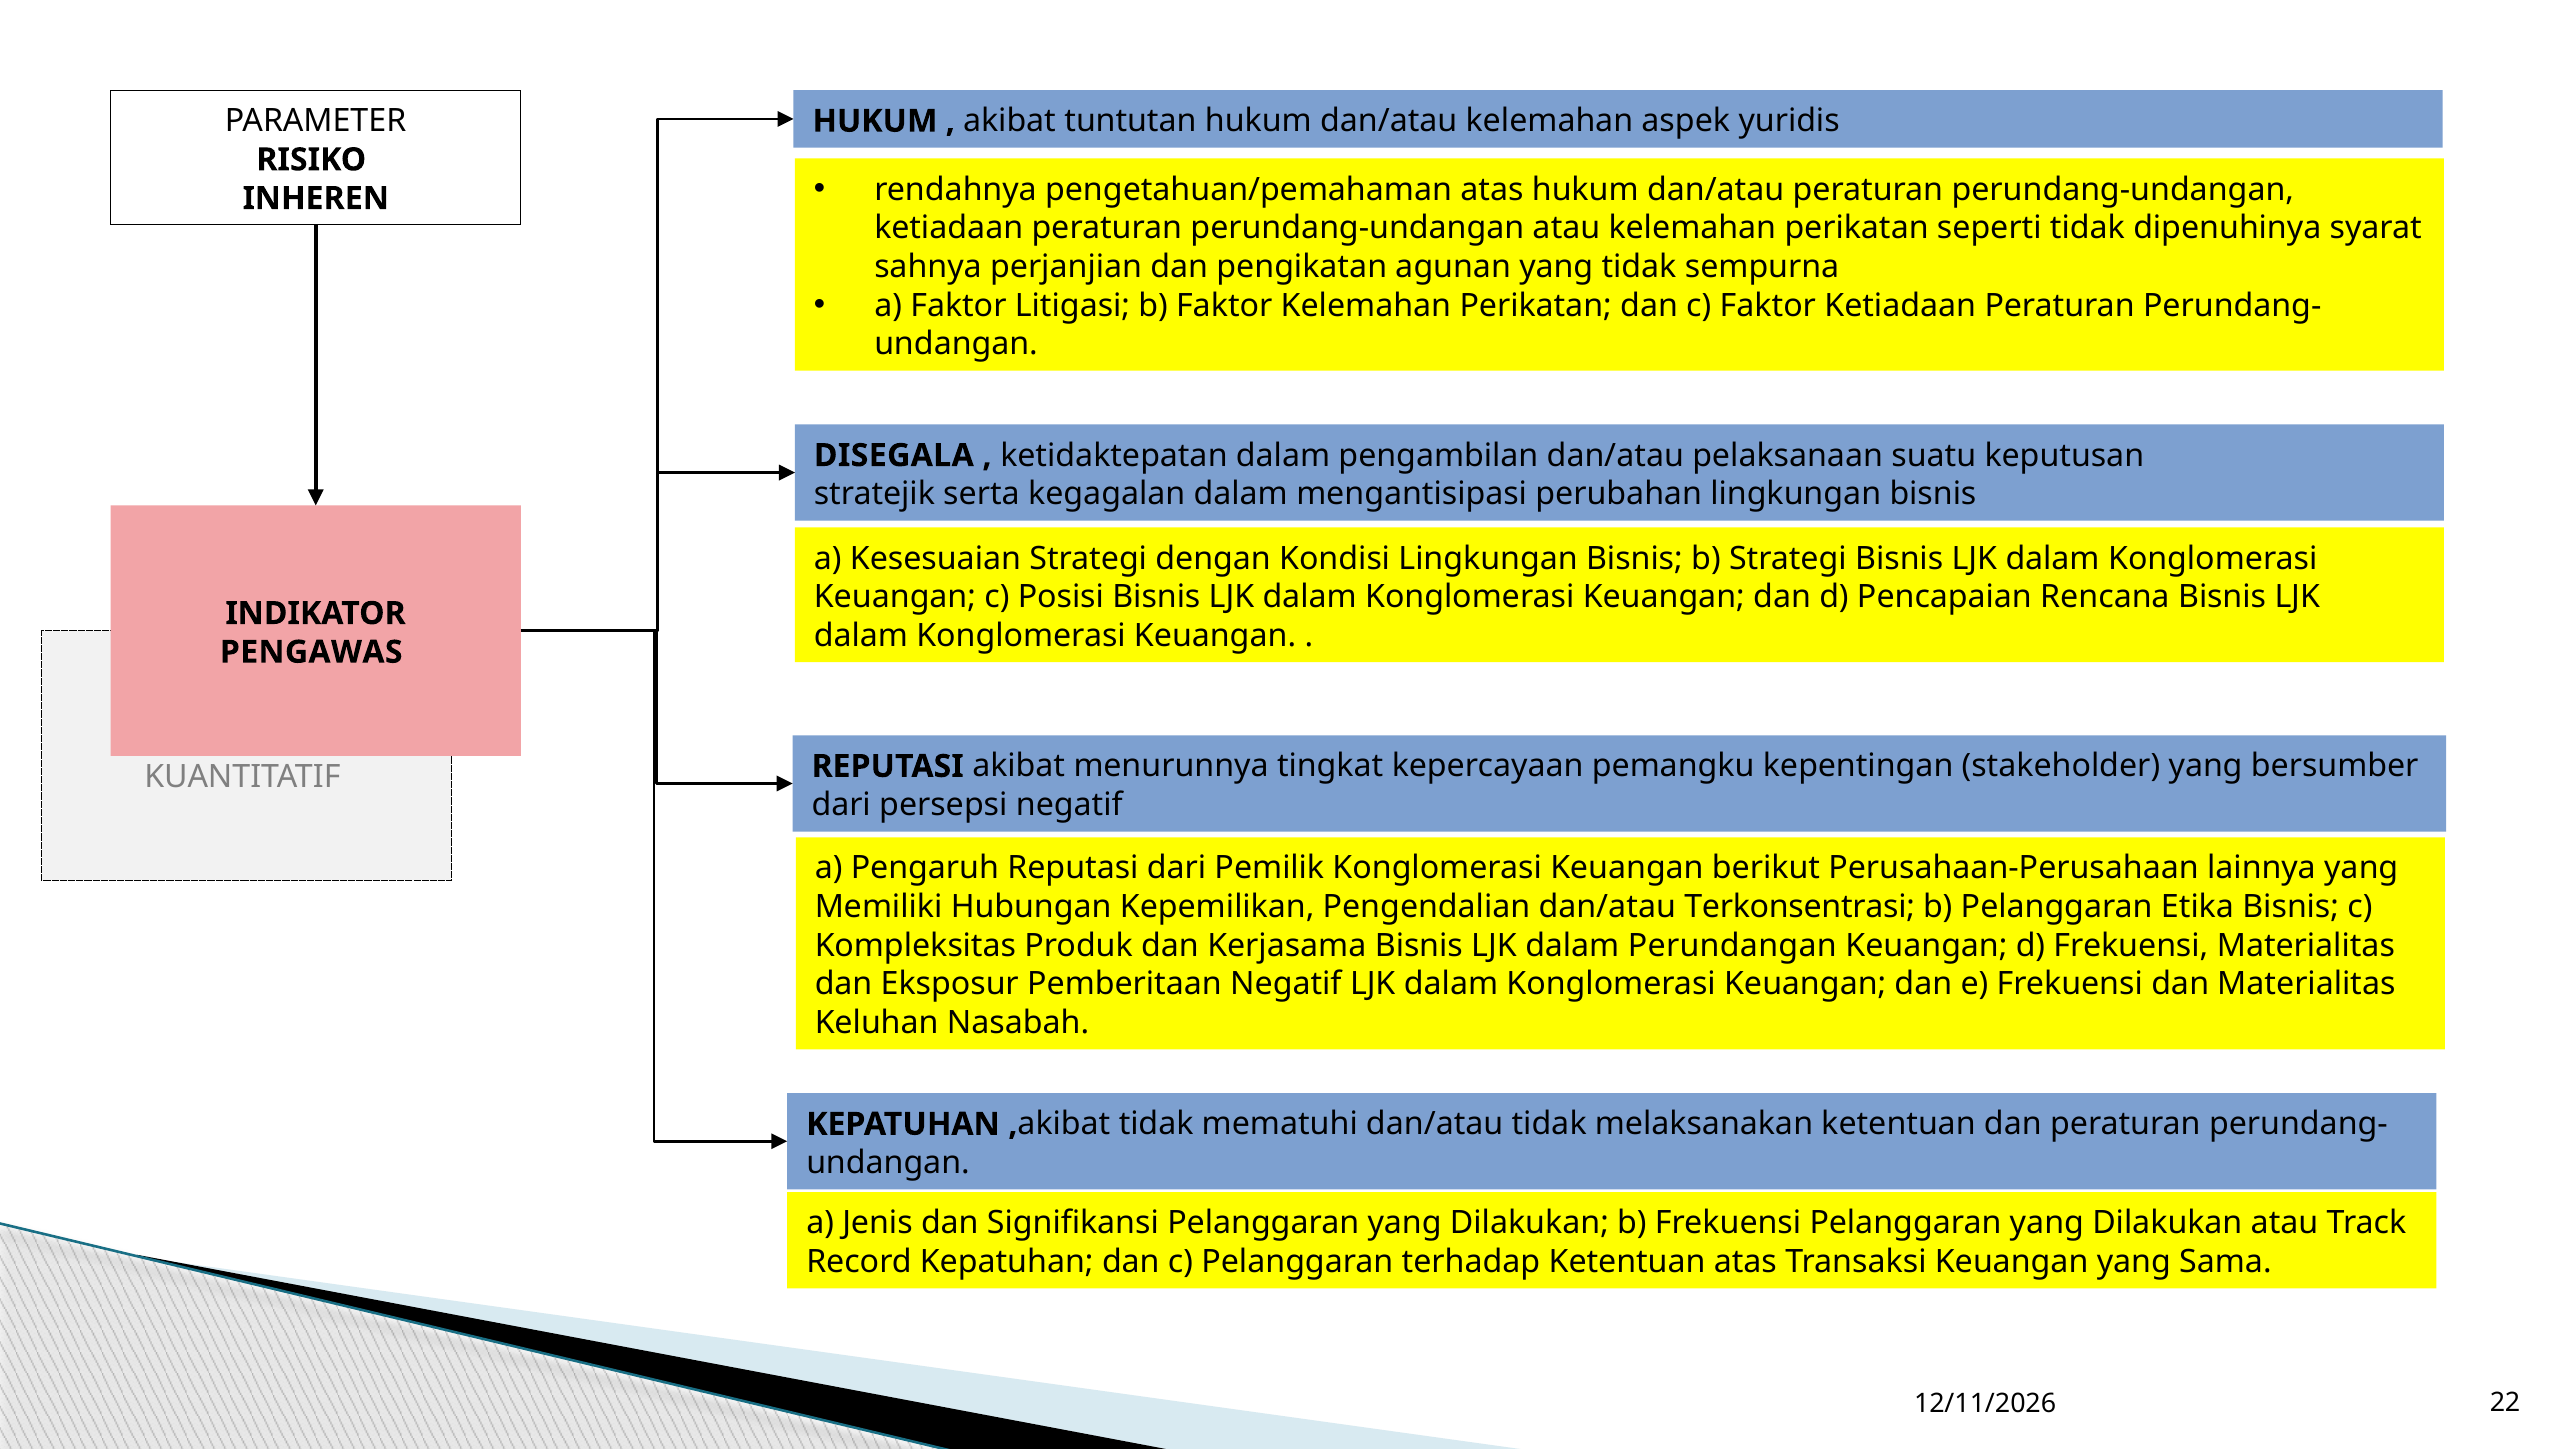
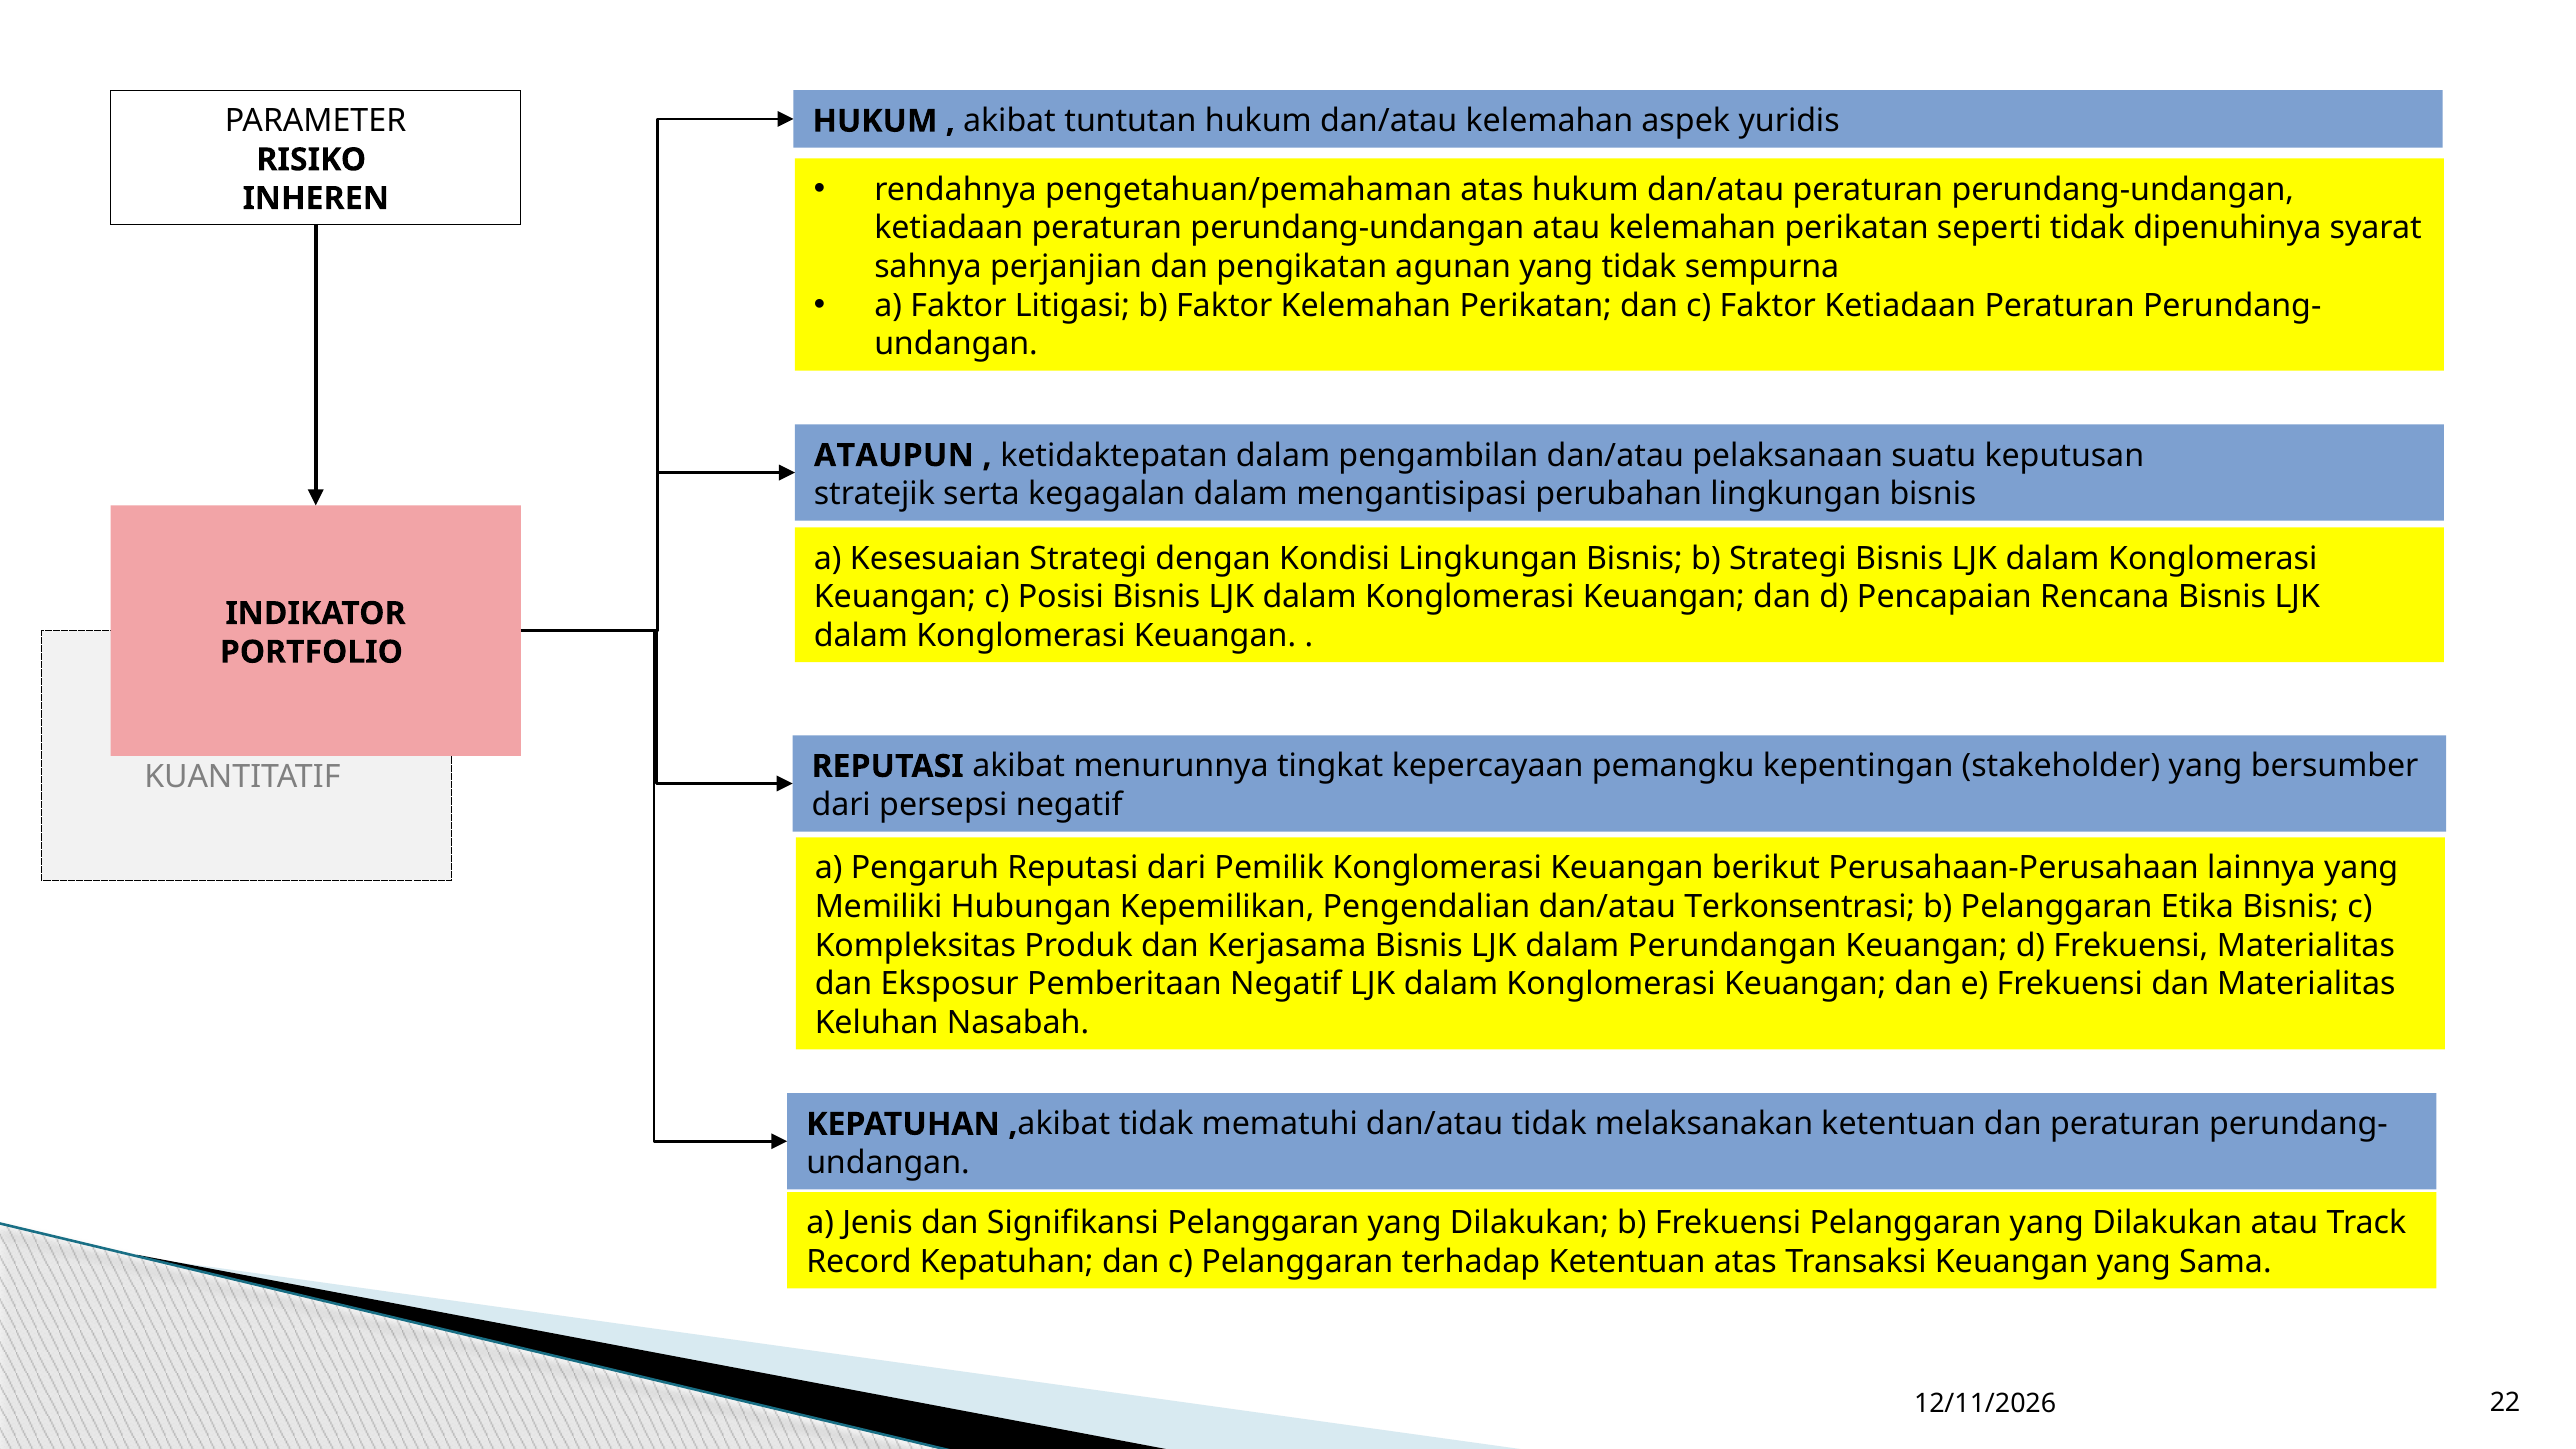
DISEGALA: DISEGALA -> ATAUPUN (894, 455)
PENGAWAS: PENGAWAS -> PORTFOLIO (311, 652)
